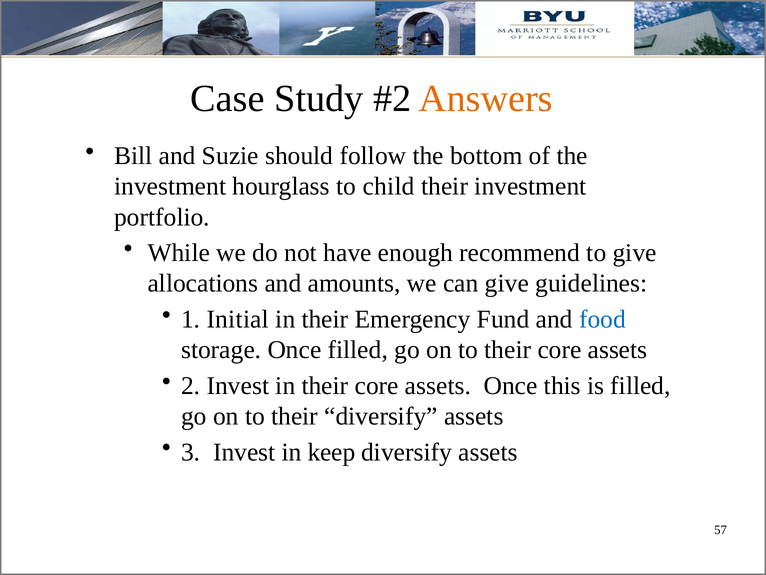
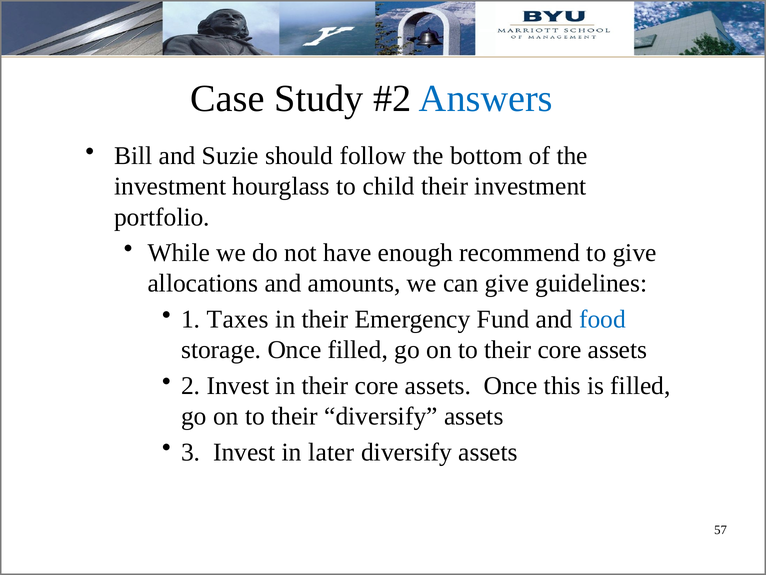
Answers colour: orange -> blue (486, 98)
Initial: Initial -> Taxes (238, 319)
keep: keep -> later (331, 452)
